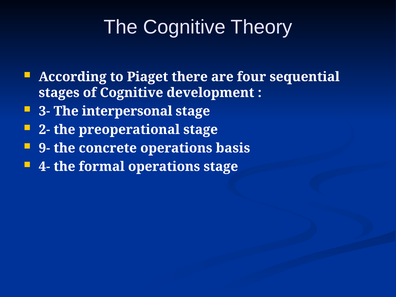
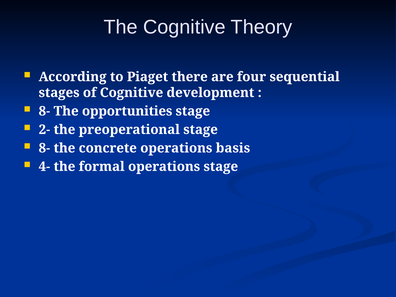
3-: 3- -> 8- (44, 111)
interpersonal: interpersonal -> opportunities (127, 111)
9-: 9- -> 8- (44, 148)
